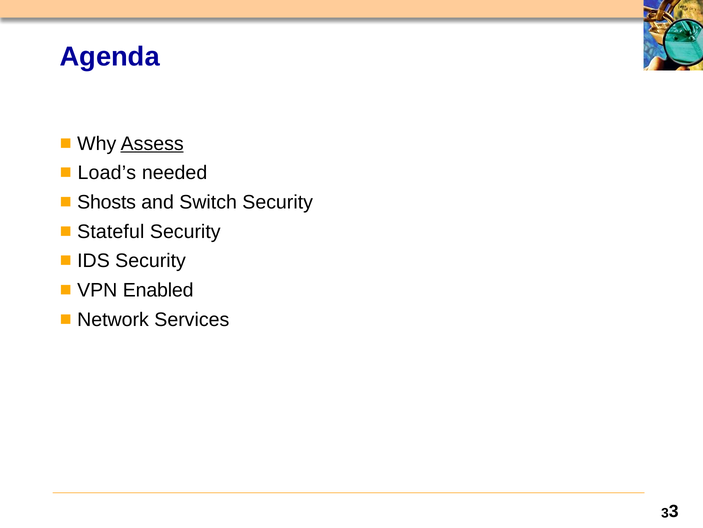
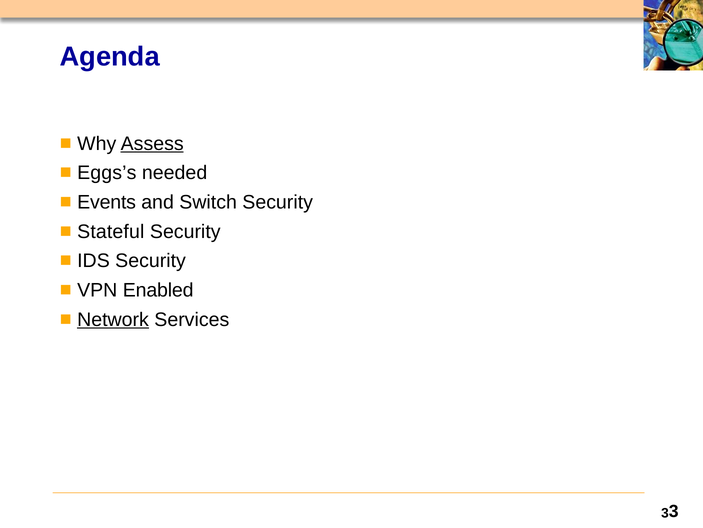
Load’s: Load’s -> Eggs’s (107, 173)
Shosts: Shosts -> Events (107, 202)
Network underline: none -> present (113, 319)
